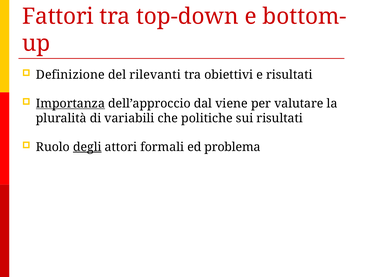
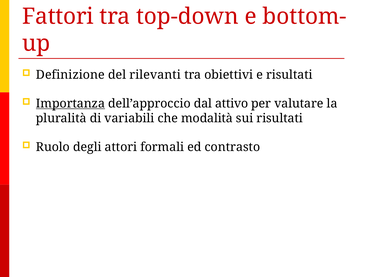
viene: viene -> attivo (232, 103)
politiche: politiche -> modalità (207, 118)
degli underline: present -> none (87, 147)
problema: problema -> contrasto (232, 147)
